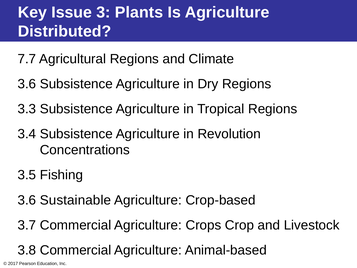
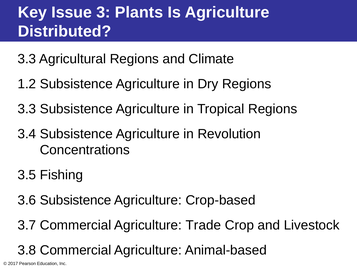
7.7: 7.7 -> 3.3 (27, 59)
3.6: 3.6 -> 1.2 (27, 84)
3.6 Sustainable: Sustainable -> Subsistence (76, 200)
Crops: Crops -> Trade (203, 225)
